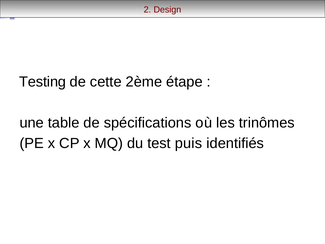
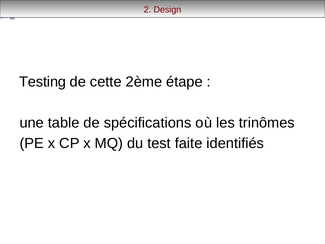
puis: puis -> faite (189, 143)
